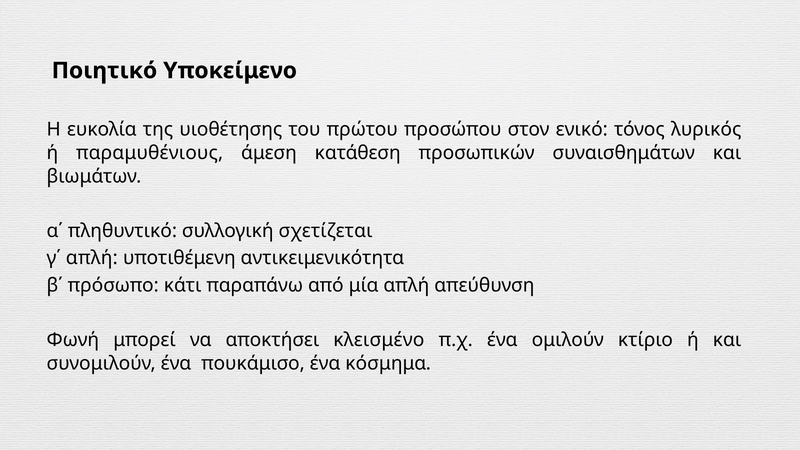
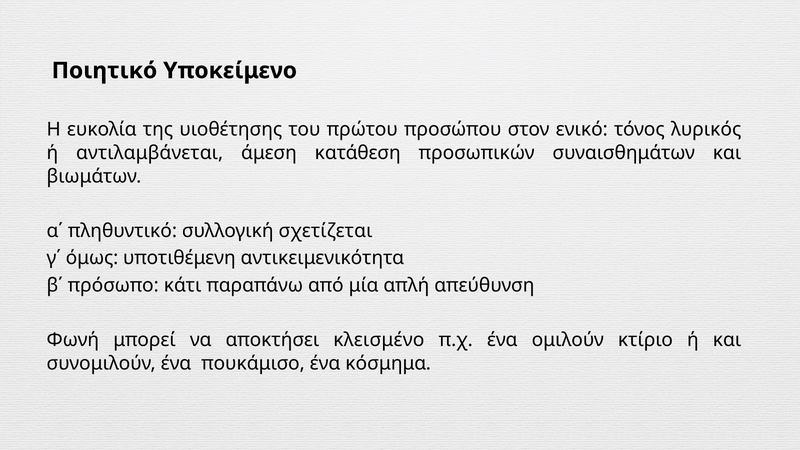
παραμυθένιους: παραμυθένιους -> αντιλαμβάνεται (150, 153)
γ΄ απλή: απλή -> όμως (92, 258)
